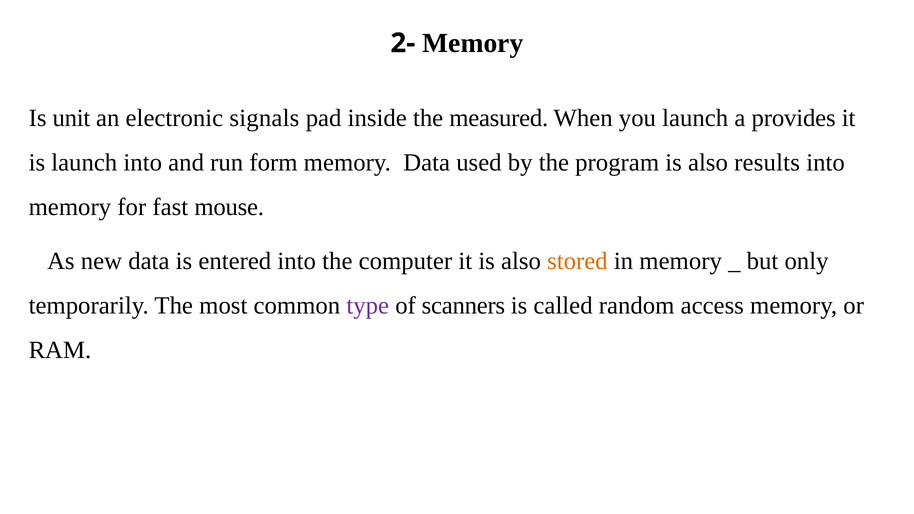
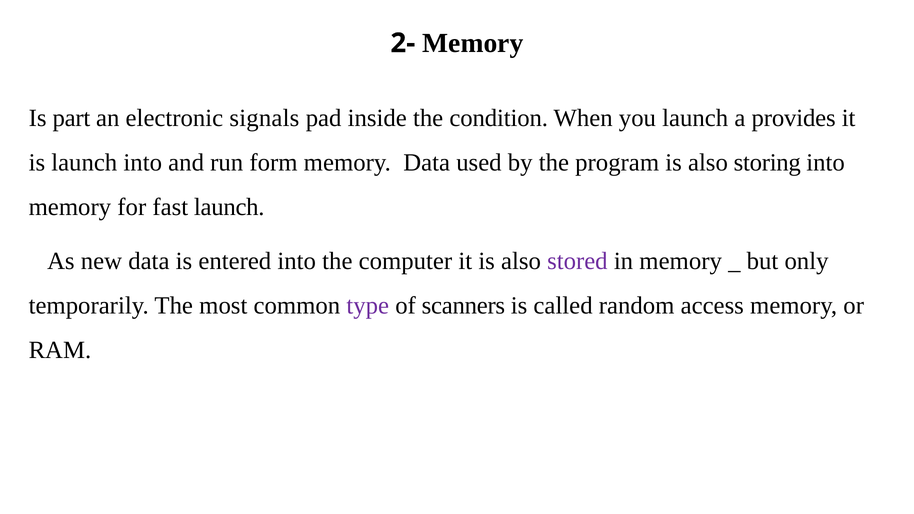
unit: unit -> part (71, 118)
measured: measured -> condition (499, 118)
results: results -> storing (767, 162)
fast mouse: mouse -> launch (229, 207)
stored colour: orange -> purple (577, 261)
